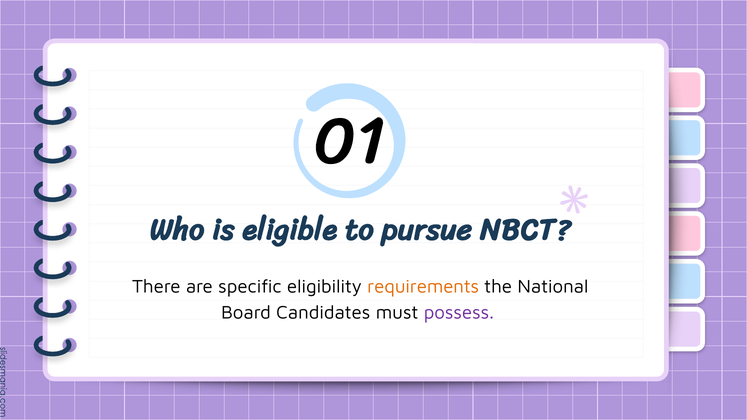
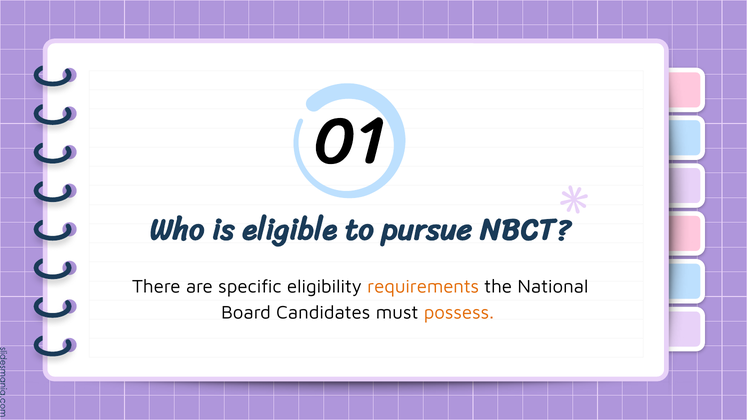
possess colour: purple -> orange (459, 313)
